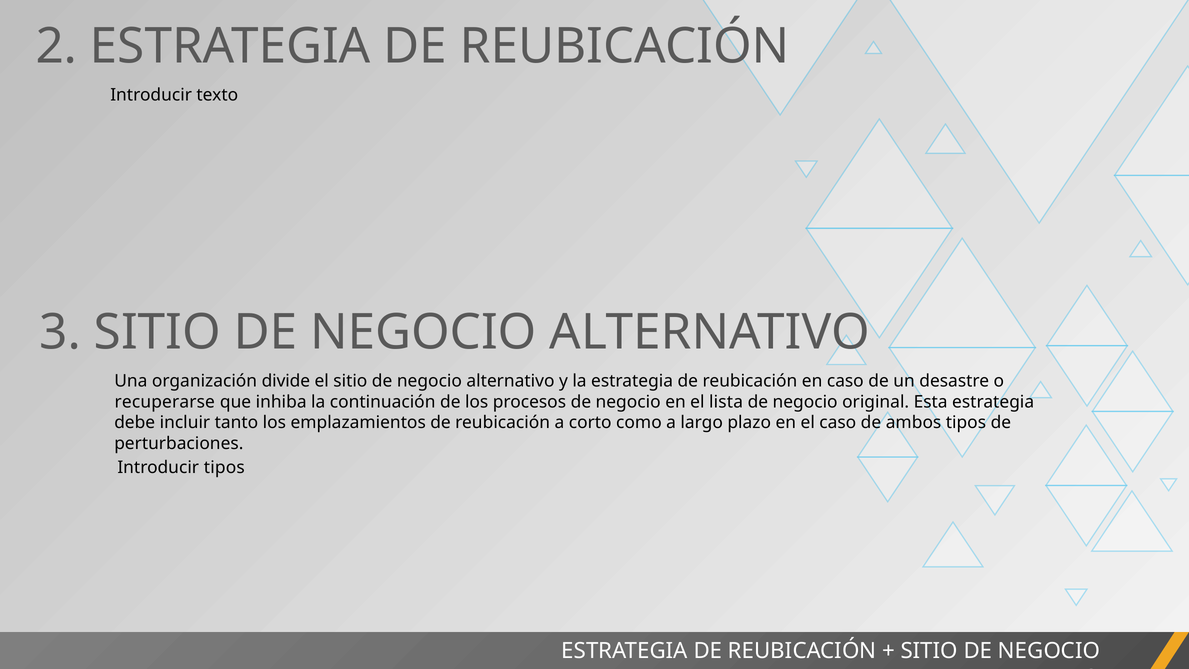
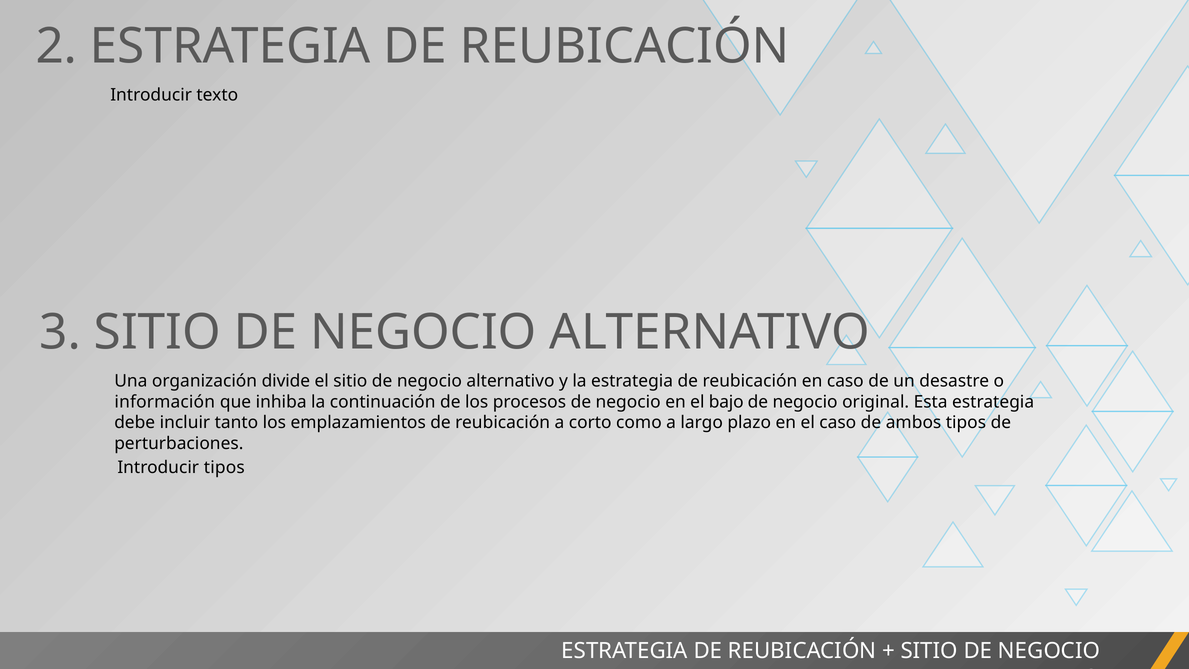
recuperarse: recuperarse -> información (165, 402)
lista: lista -> bajo (726, 402)
